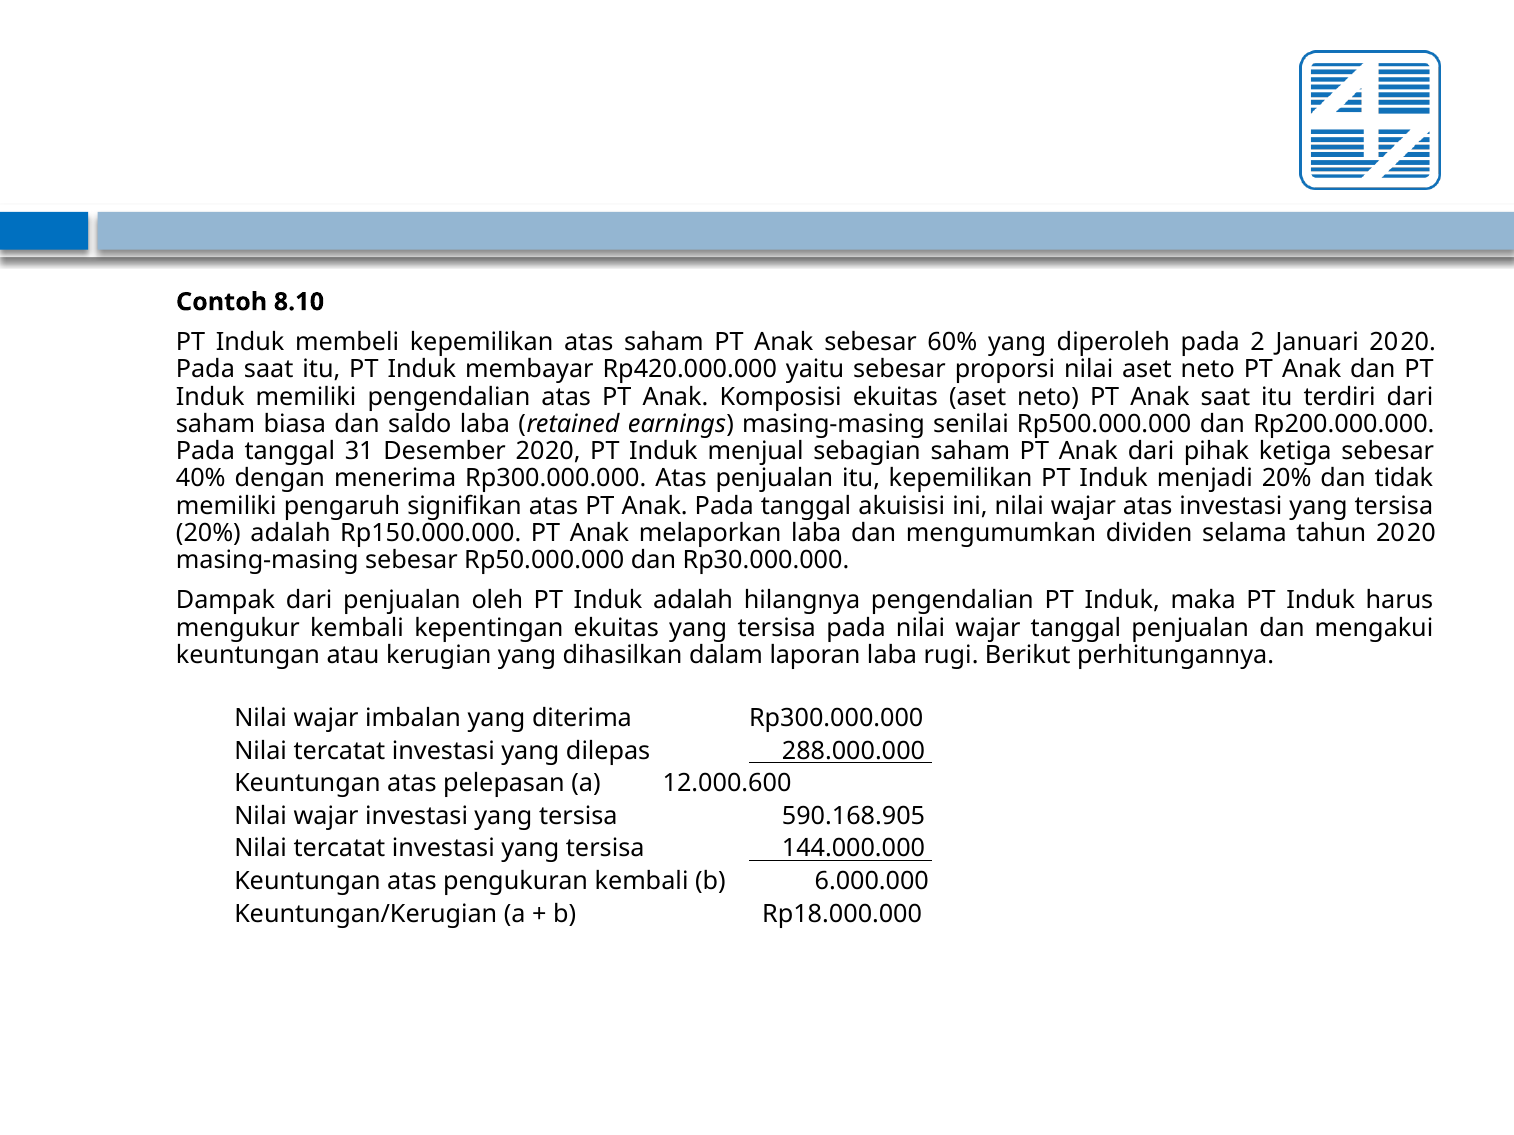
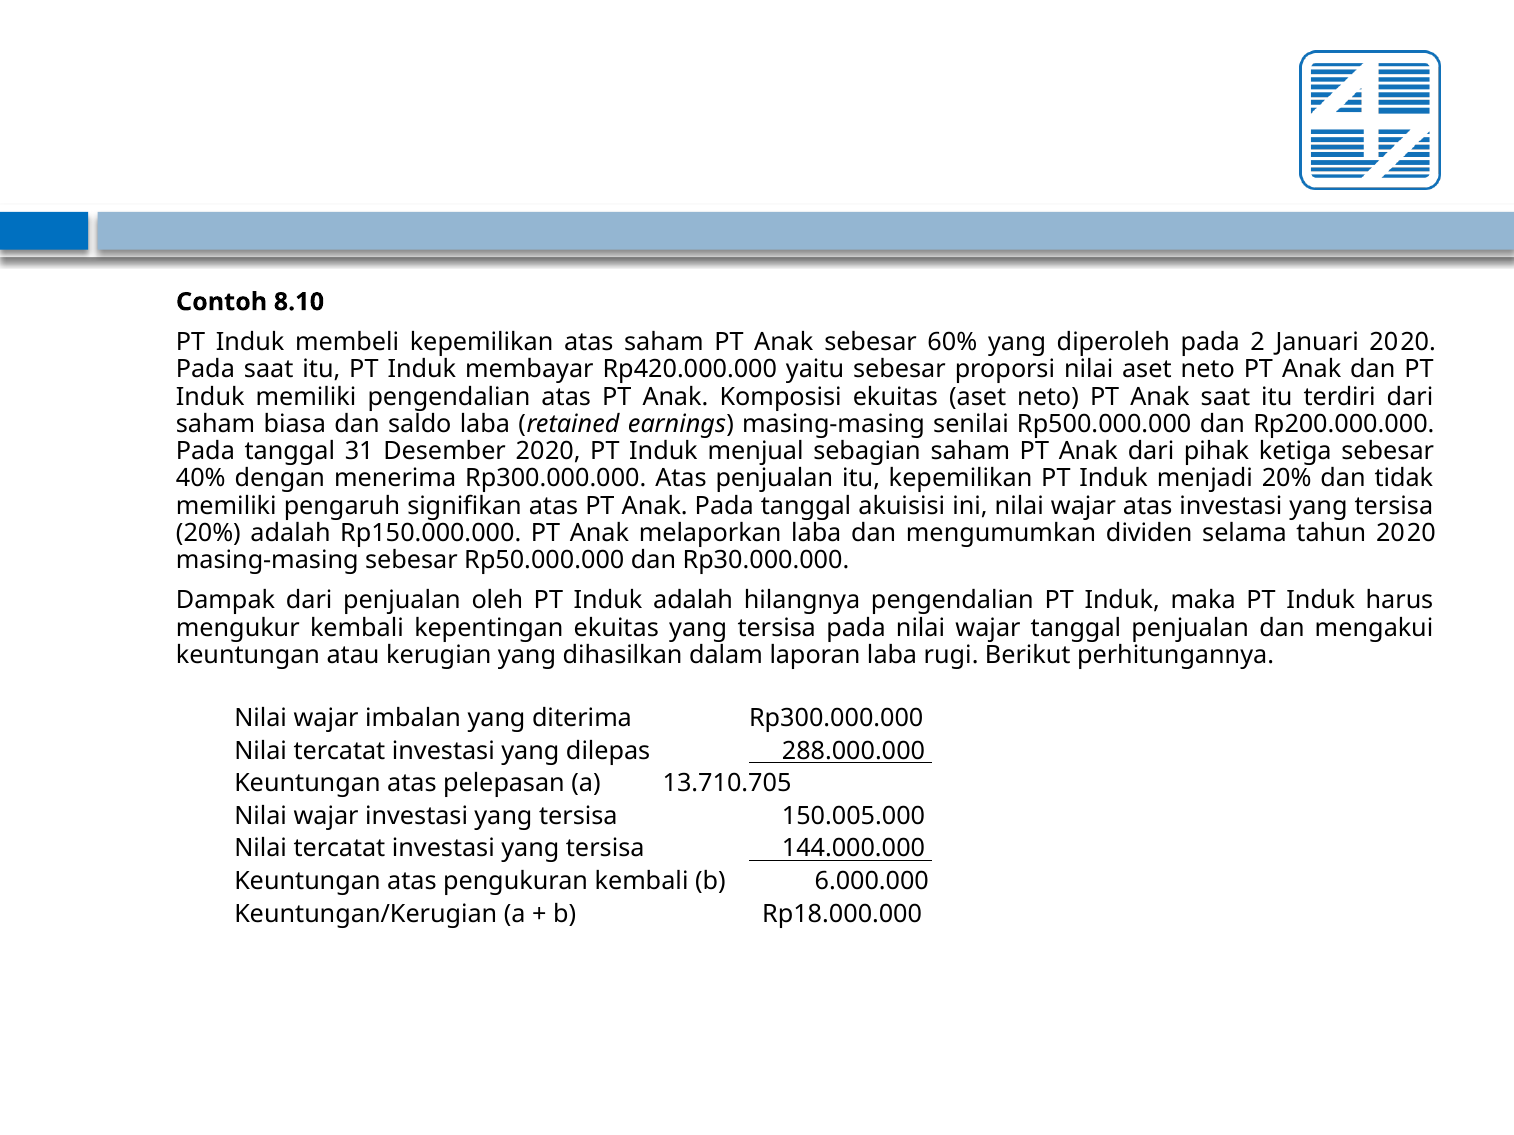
12.000.600: 12.000.600 -> 13.710.705 (727, 784)
590.168.905: 590.168.905 -> 150.005.000 (854, 816)
